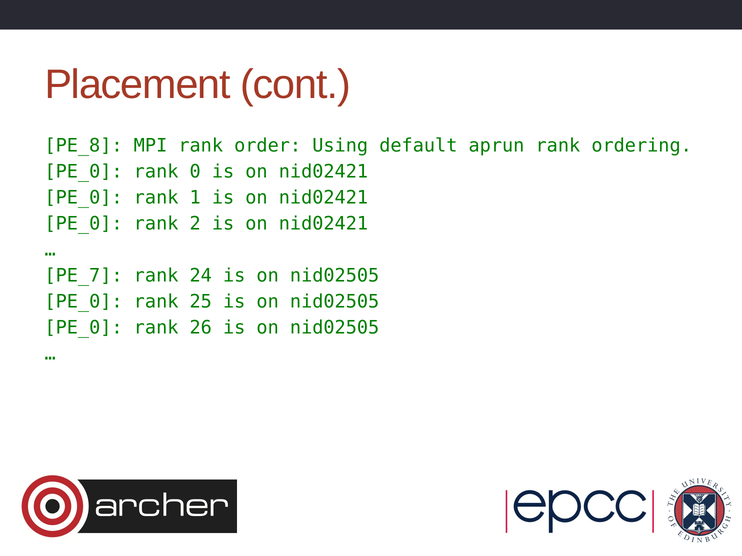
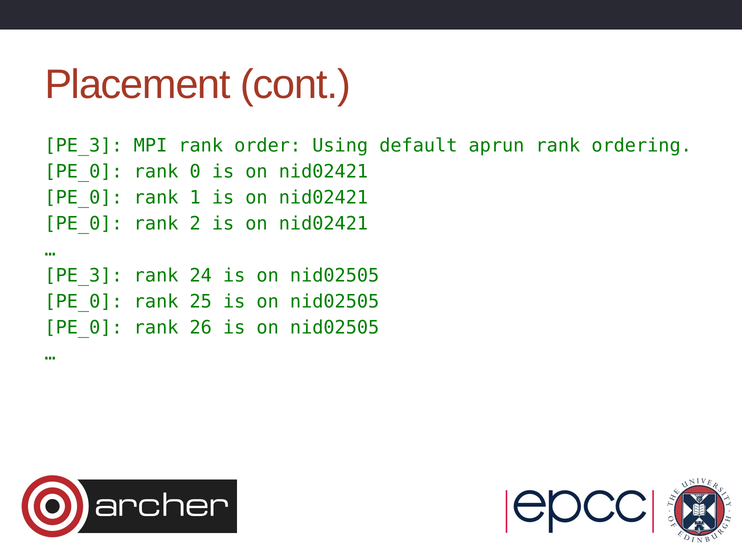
PE_8: PE_8 -> PE_3 (84, 146)
PE_7: PE_7 -> PE_3 (84, 276)
